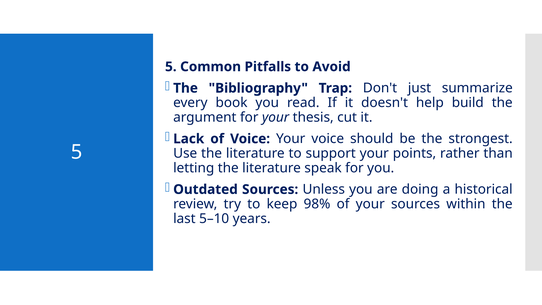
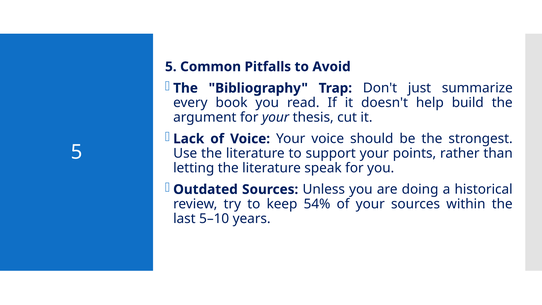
98%: 98% -> 54% (317, 204)
